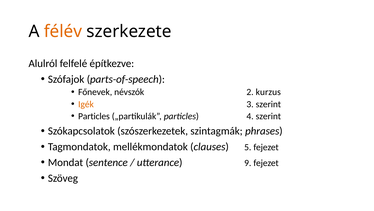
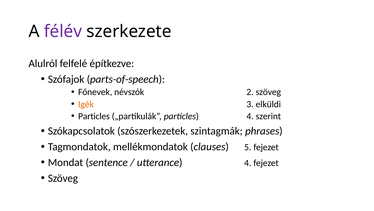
félév colour: orange -> purple (63, 31)
2 kurzus: kurzus -> szöveg (268, 92)
3 szerint: szerint -> elküldi (268, 104)
utterance 9: 9 -> 4 (248, 163)
